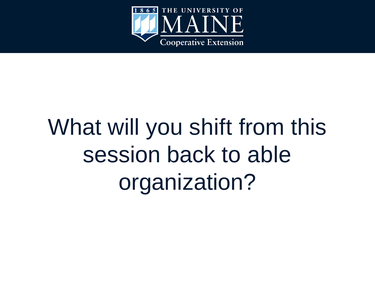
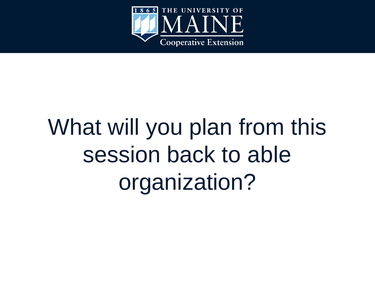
shift: shift -> plan (211, 127)
